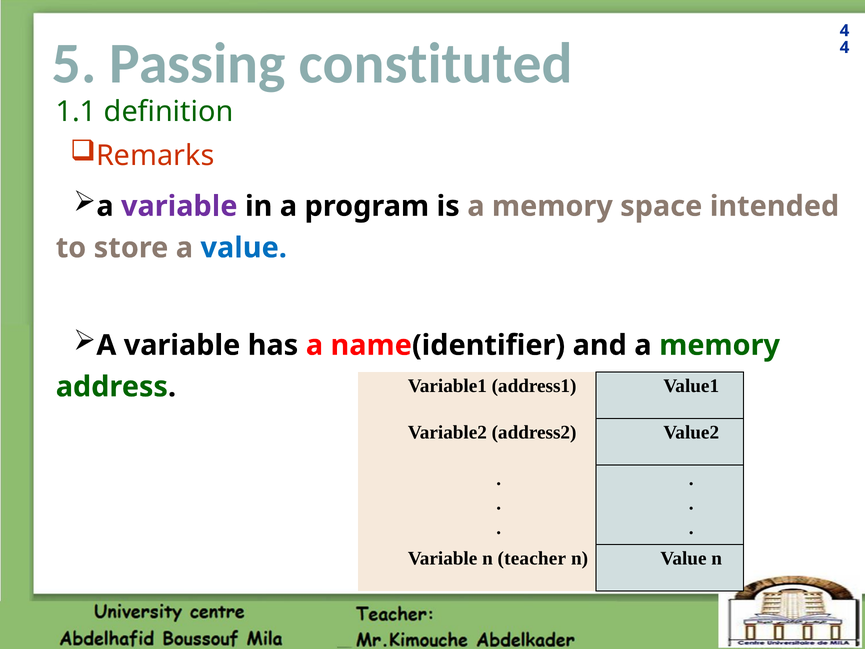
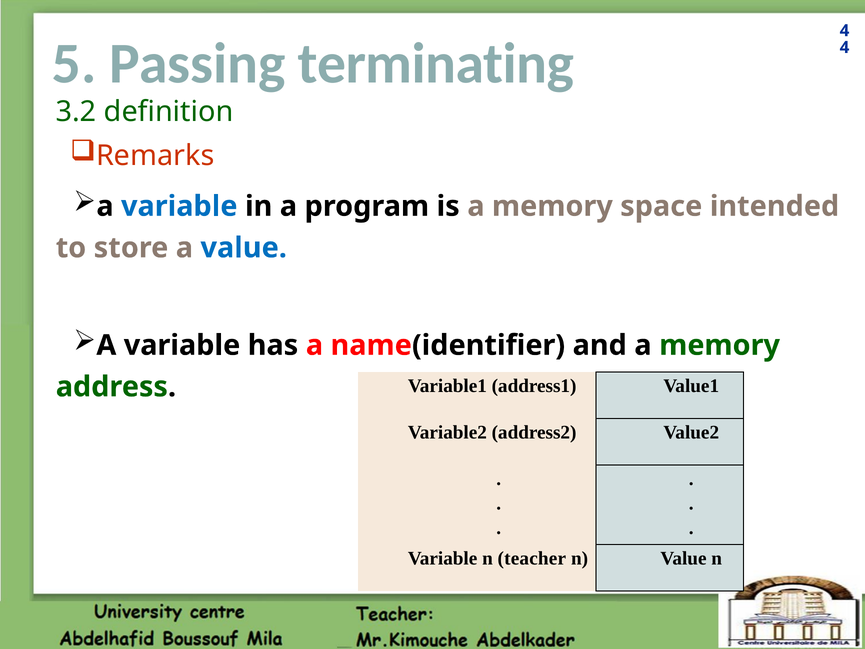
constituted: constituted -> terminating (436, 64)
1.1: 1.1 -> 3.2 (76, 112)
variable colour: purple -> blue (179, 206)
